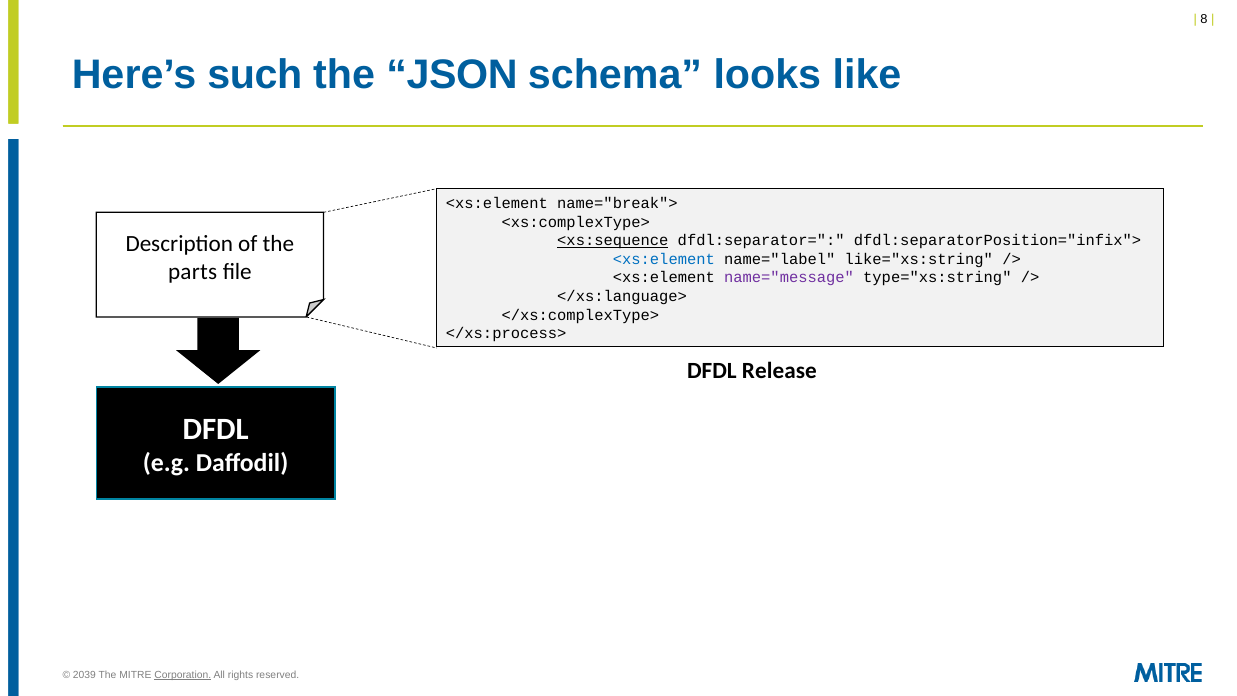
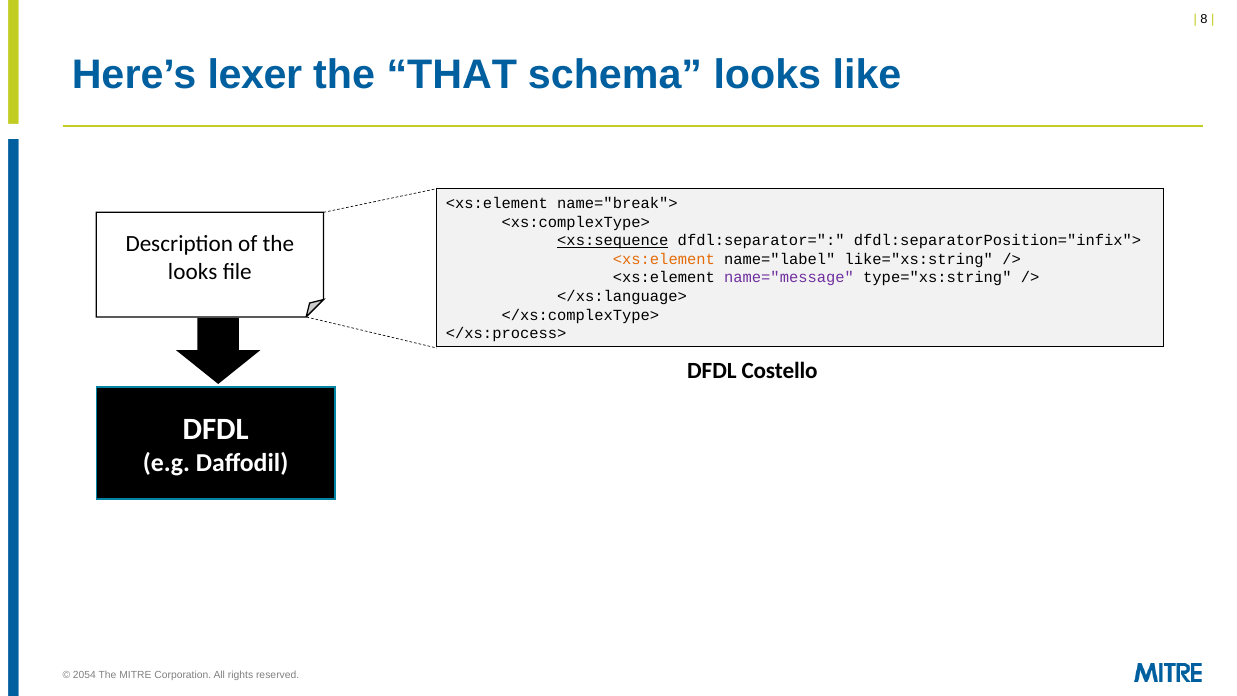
such: such -> lexer (255, 75)
JSON: JSON -> THAT (452, 75)
<xs:element colour: blue -> orange (664, 259)
parts: parts -> looks (193, 271)
Release: Release -> Costello (780, 371)
2039: 2039 -> 2054 (84, 675)
Corporation underline: present -> none (183, 675)
